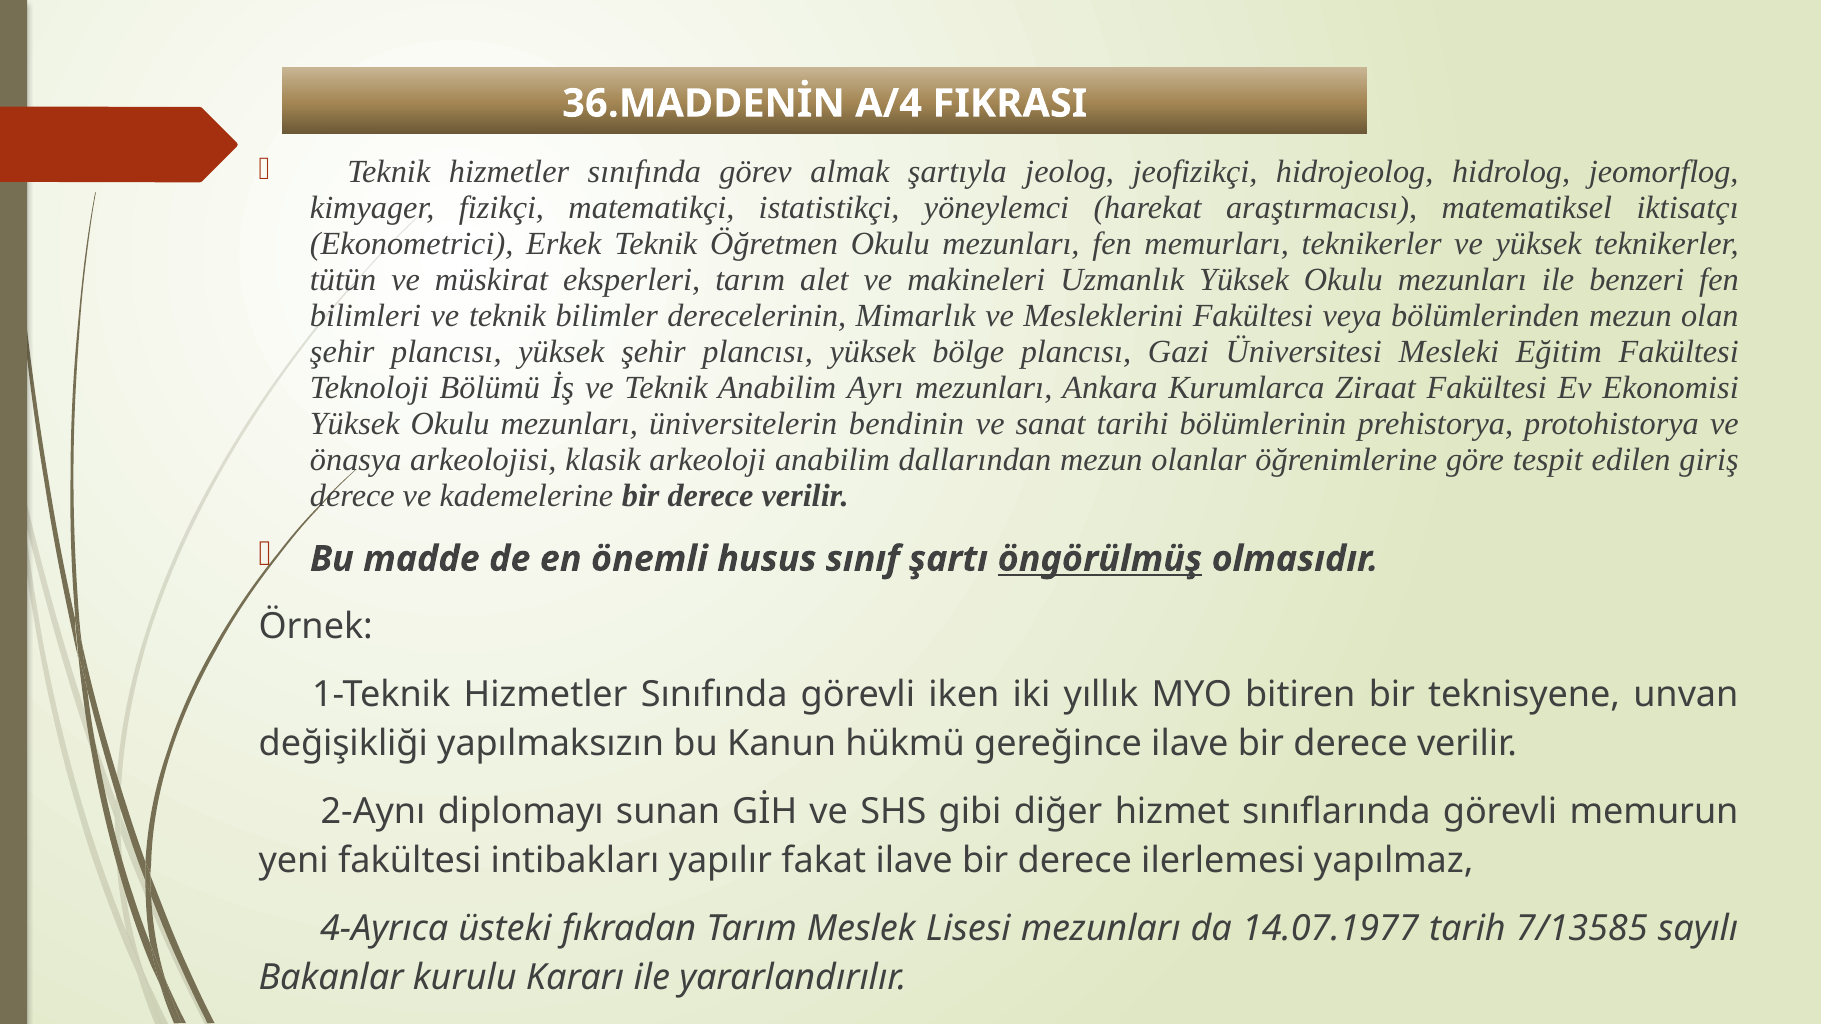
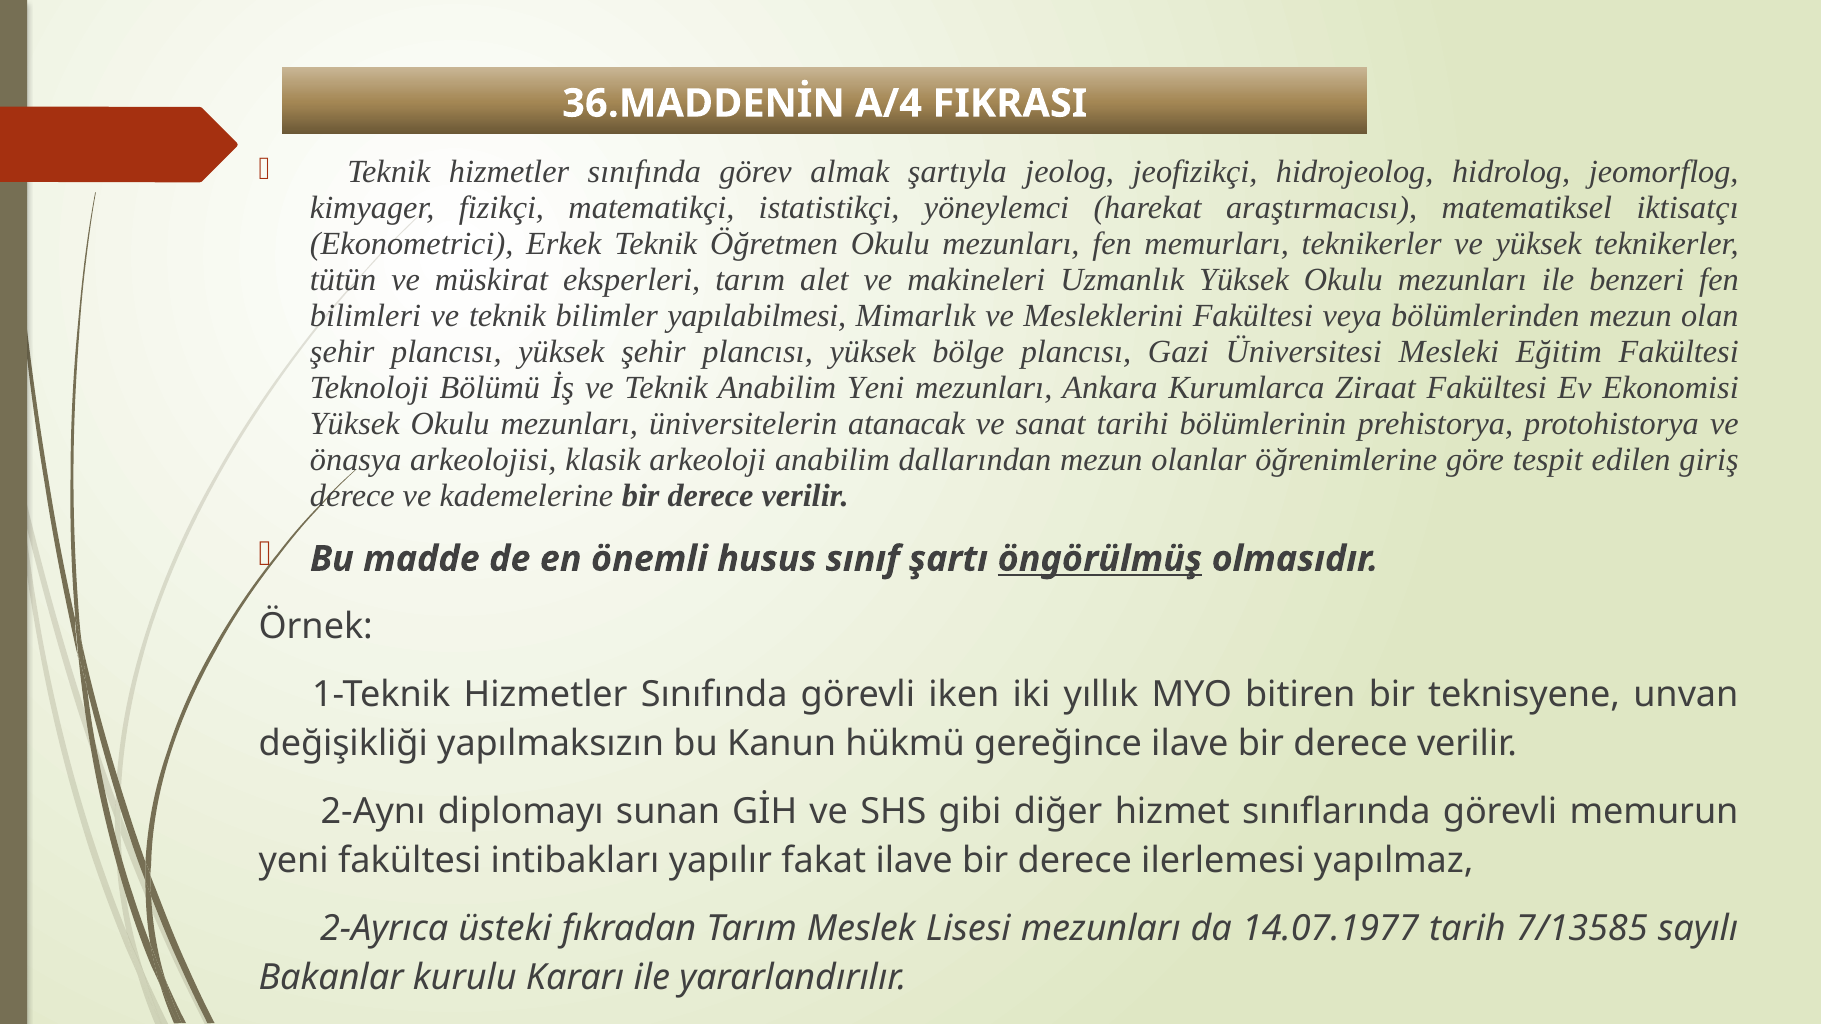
derecelerinin: derecelerinin -> yapılabilmesi (757, 316)
Anabilim Ayrı: Ayrı -> Yeni (876, 388)
bendinin: bendinin -> atanacak (907, 424)
4-Ayrıca: 4-Ayrıca -> 2-Ayrıca (384, 929)
